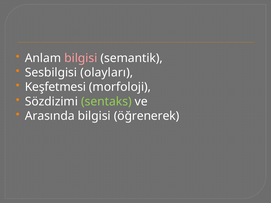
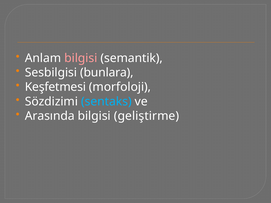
olayları: olayları -> bunlara (107, 73)
sentaks colour: light green -> light blue (106, 102)
öğrenerek: öğrenerek -> geliştirme (147, 116)
